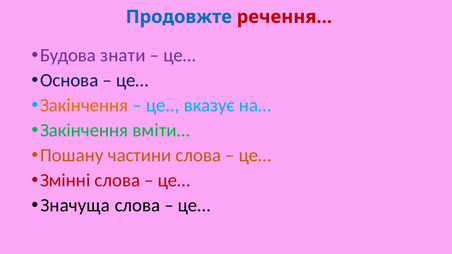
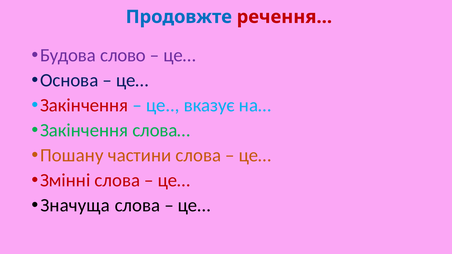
знати: знати -> слово (123, 55)
Закінчення colour: orange -> red (84, 105)
вміти…: вміти… -> слова… (161, 130)
